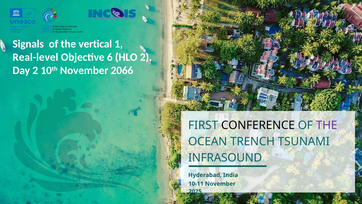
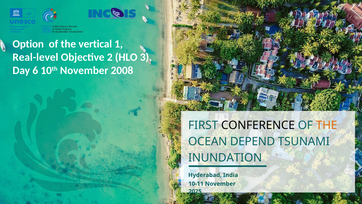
Signals: Signals -> Option (28, 44)
6: 6 -> 2 (110, 57)
HLO 2: 2 -> 3 (146, 57)
Day 2: 2 -> 6 (35, 70)
2066: 2066 -> 2008 (122, 70)
THE colour: purple -> orange (327, 125)
TRENCH: TRENCH -> DEPEND (253, 141)
INFRASOUND: INFRASOUND -> INUNDATION (225, 158)
